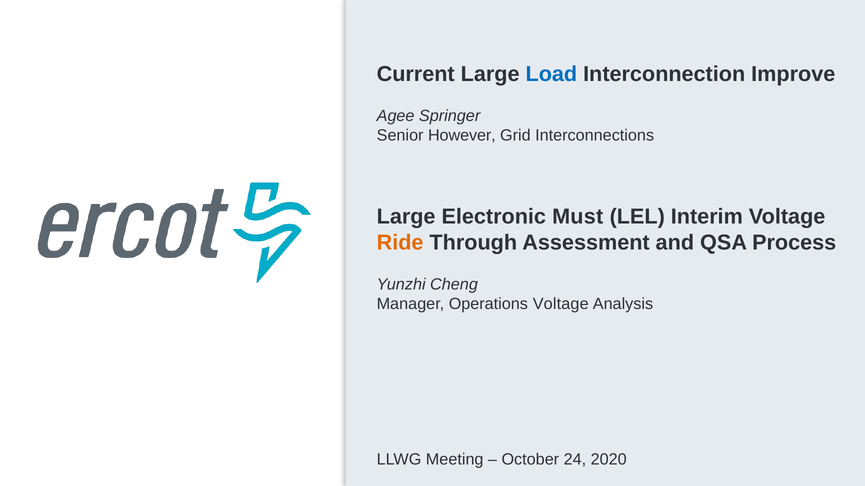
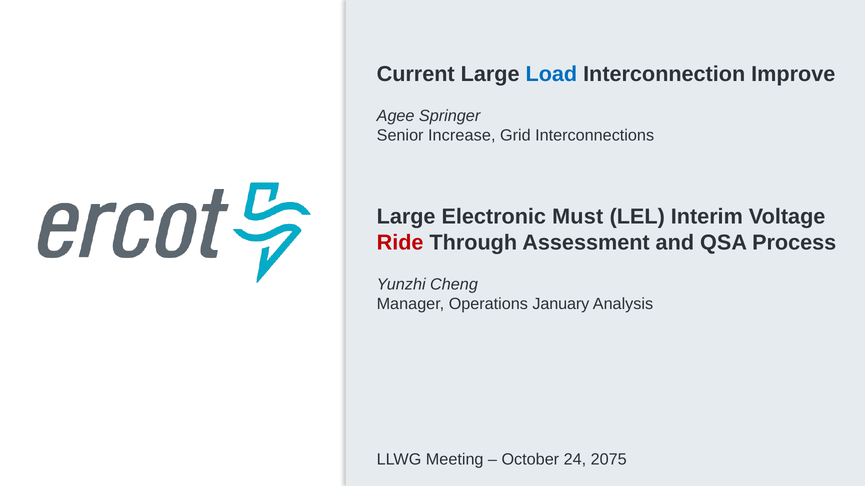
However: However -> Increase (462, 135)
Ride colour: orange -> red (400, 243)
Operations Voltage: Voltage -> January (561, 304)
2020: 2020 -> 2075 (609, 460)
